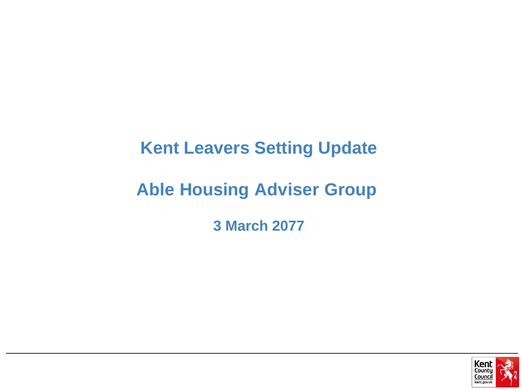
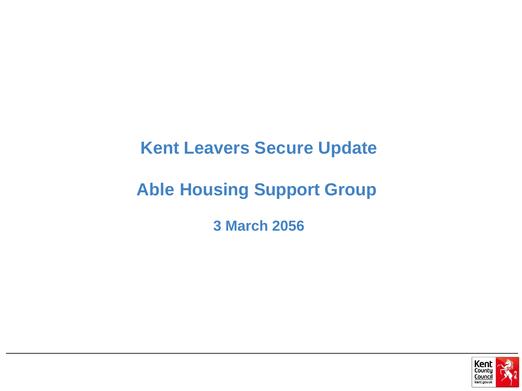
Setting: Setting -> Secure (284, 148)
Adviser: Adviser -> Support (287, 190)
2077: 2077 -> 2056 (288, 226)
